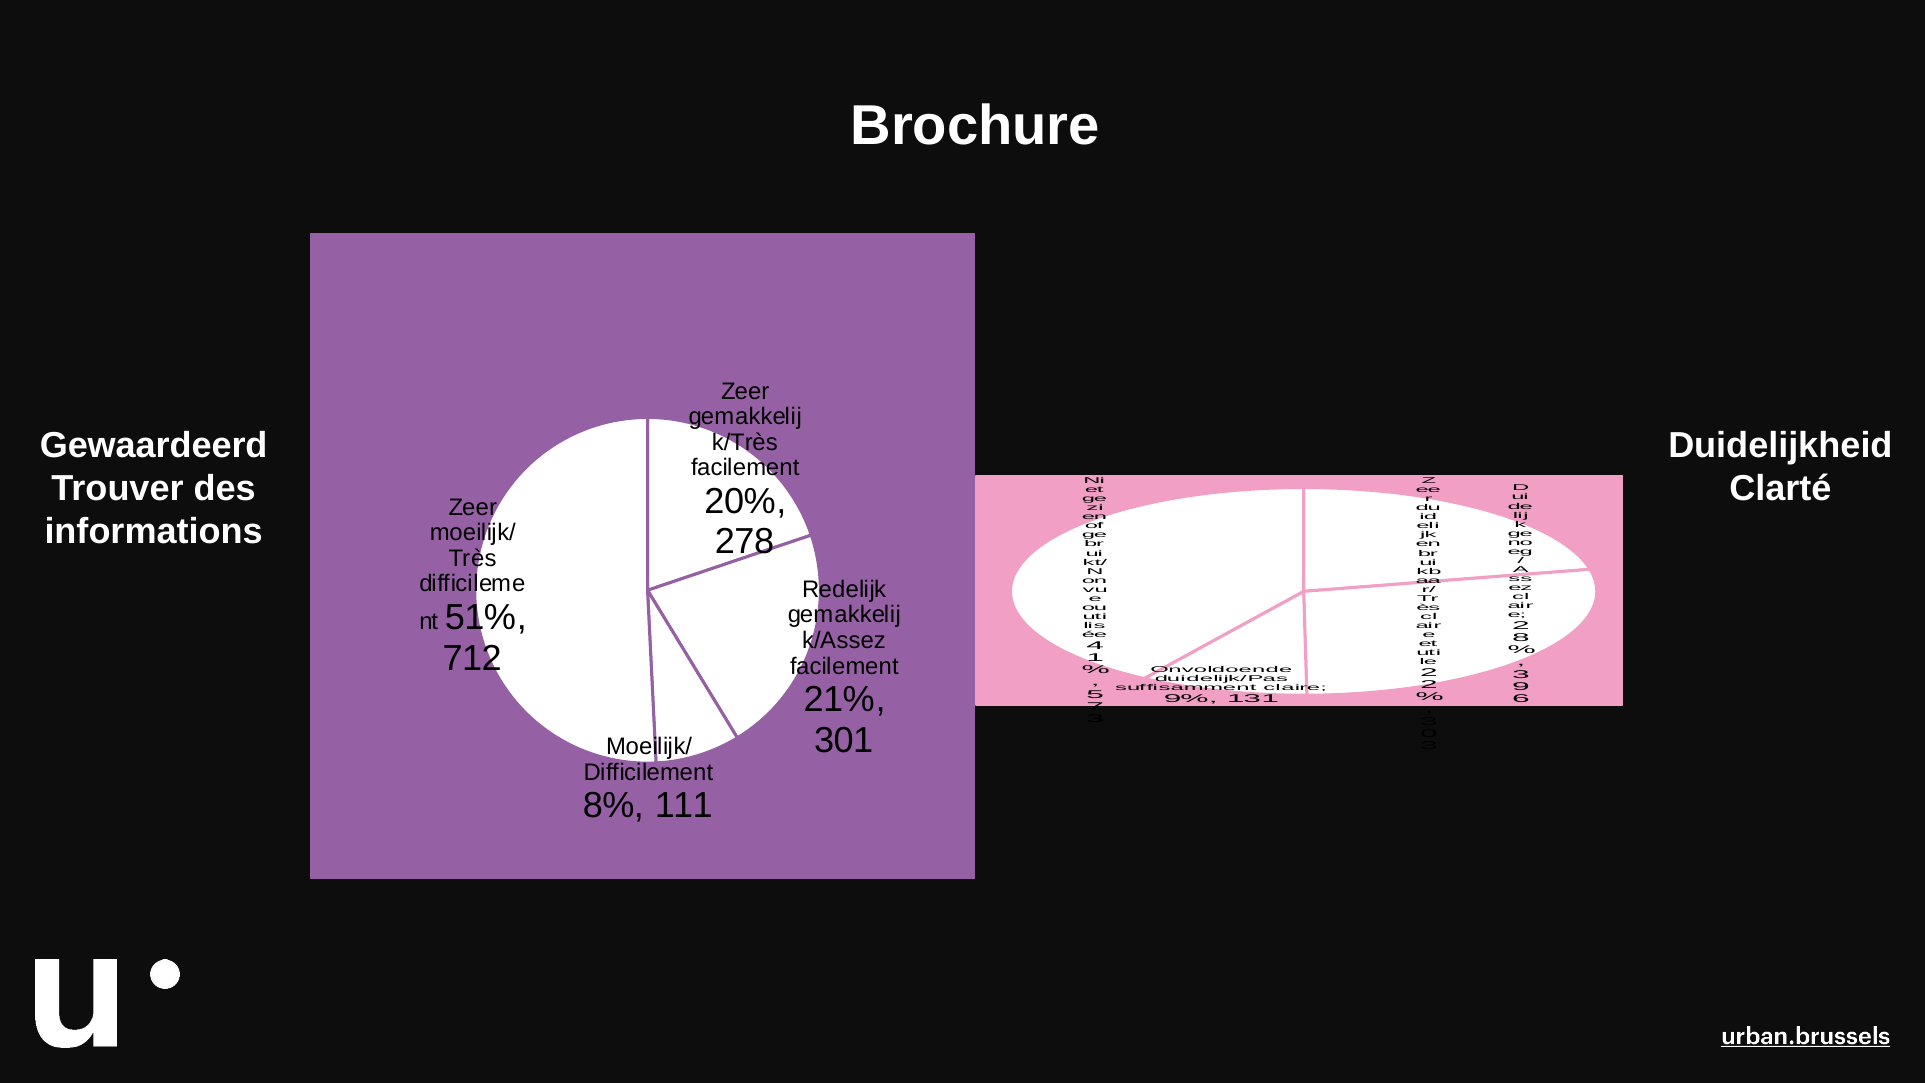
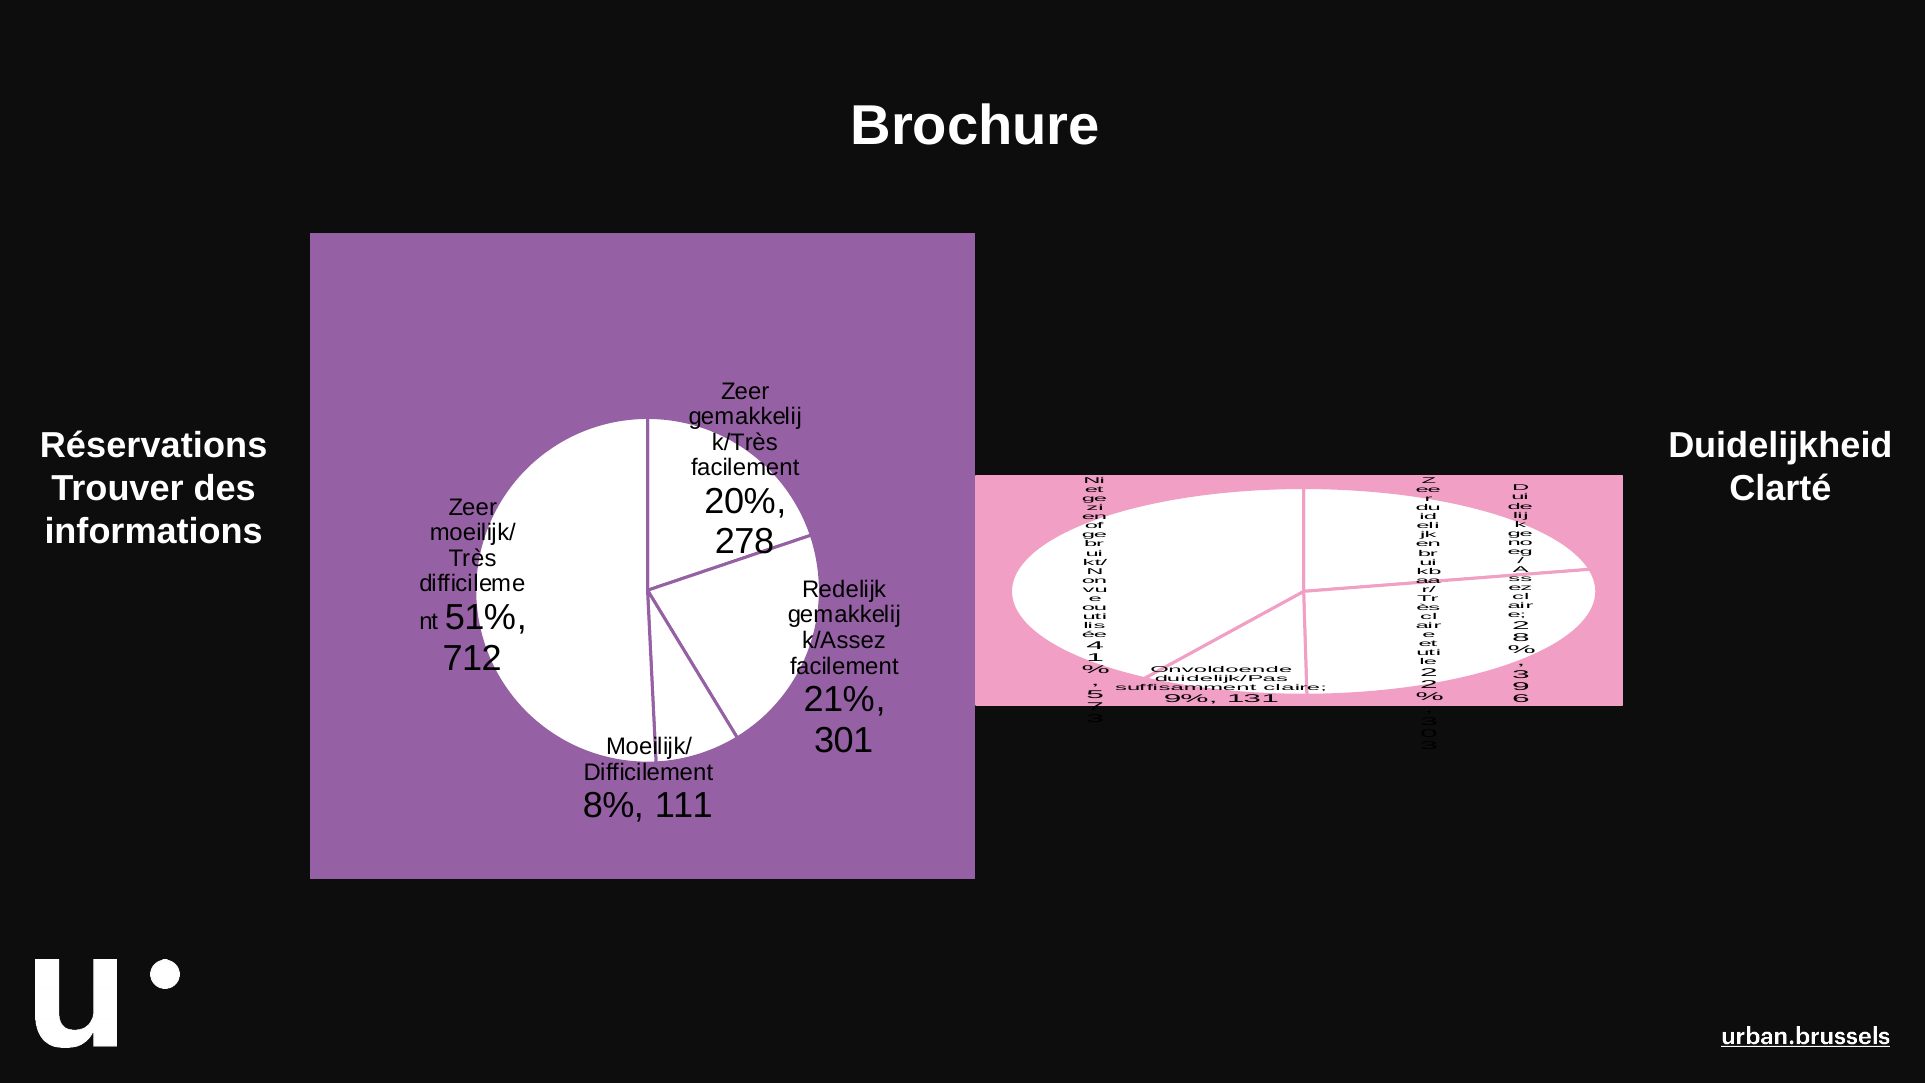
Gewaardeerd: Gewaardeerd -> Réservations (154, 445)
